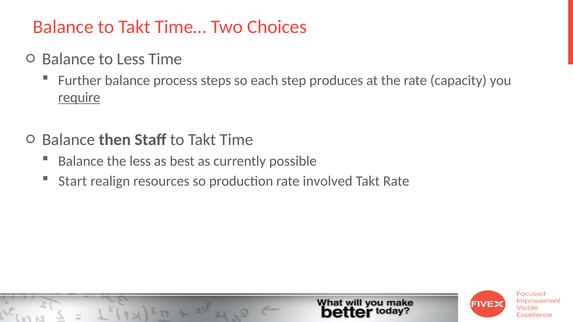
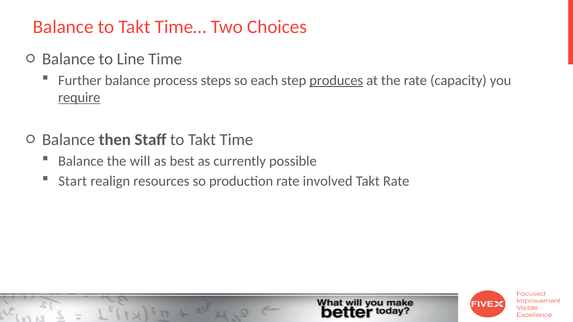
to Less: Less -> Line (131, 59)
produces underline: none -> present (336, 80)
the less: less -> will (140, 161)
